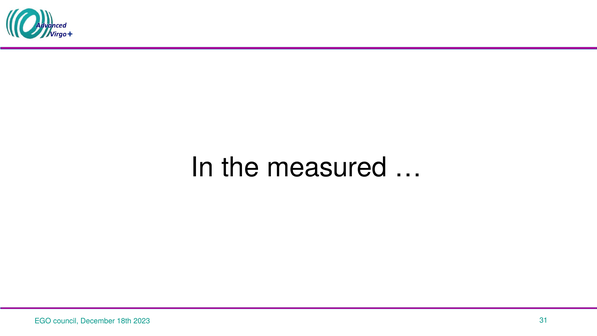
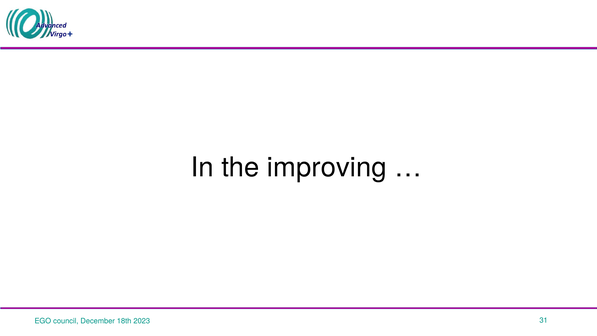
measured: measured -> improving (327, 167)
